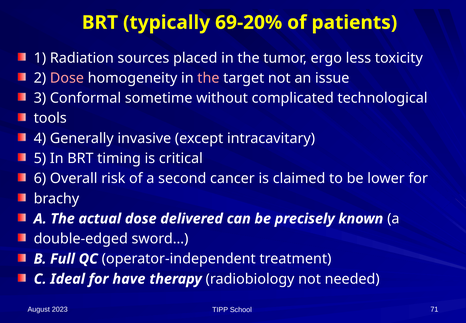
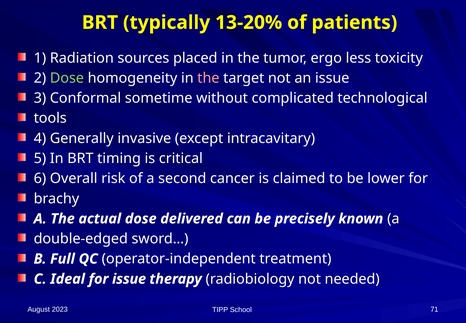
69-20%: 69-20% -> 13-20% (249, 22)
Dose colour: pink -> light green (67, 78)
for have: have -> issue (129, 279)
